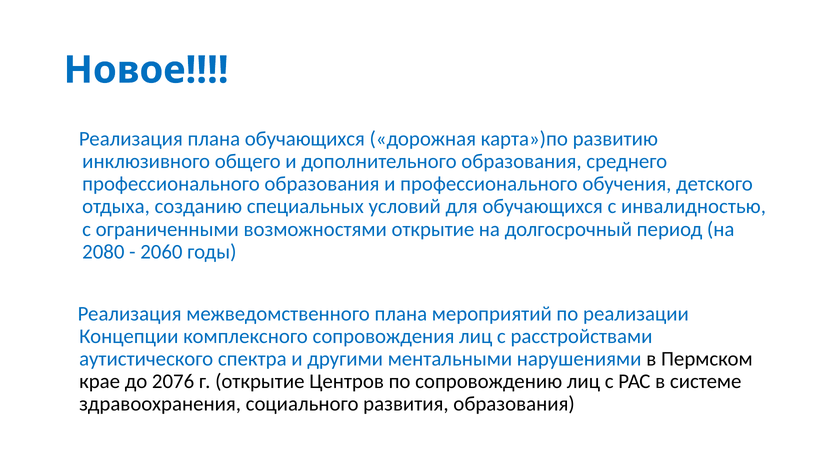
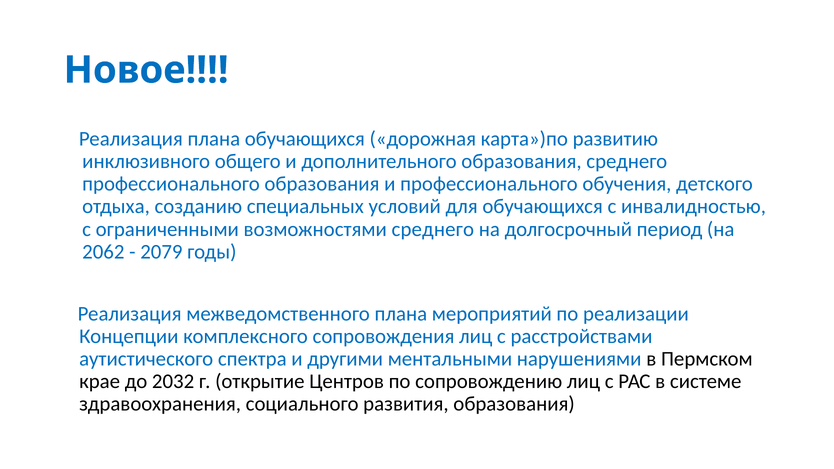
возможностями открытие: открытие -> среднего (433, 229)
2080: 2080 -> 2062 (103, 252)
2060: 2060 -> 2079 (161, 252)
2076: 2076 -> 2032 (173, 382)
